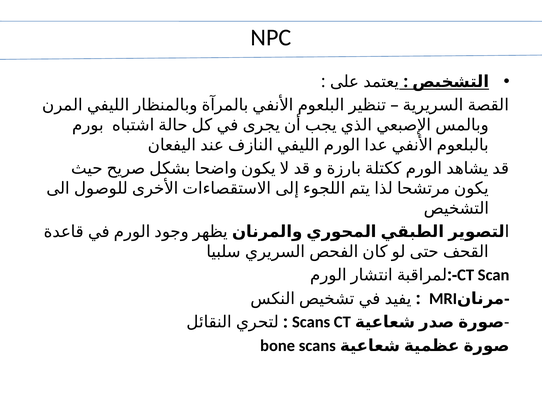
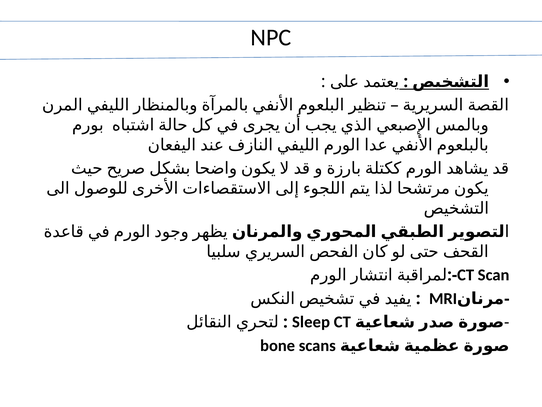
Scans: Scans -> Sleep (311, 322)
